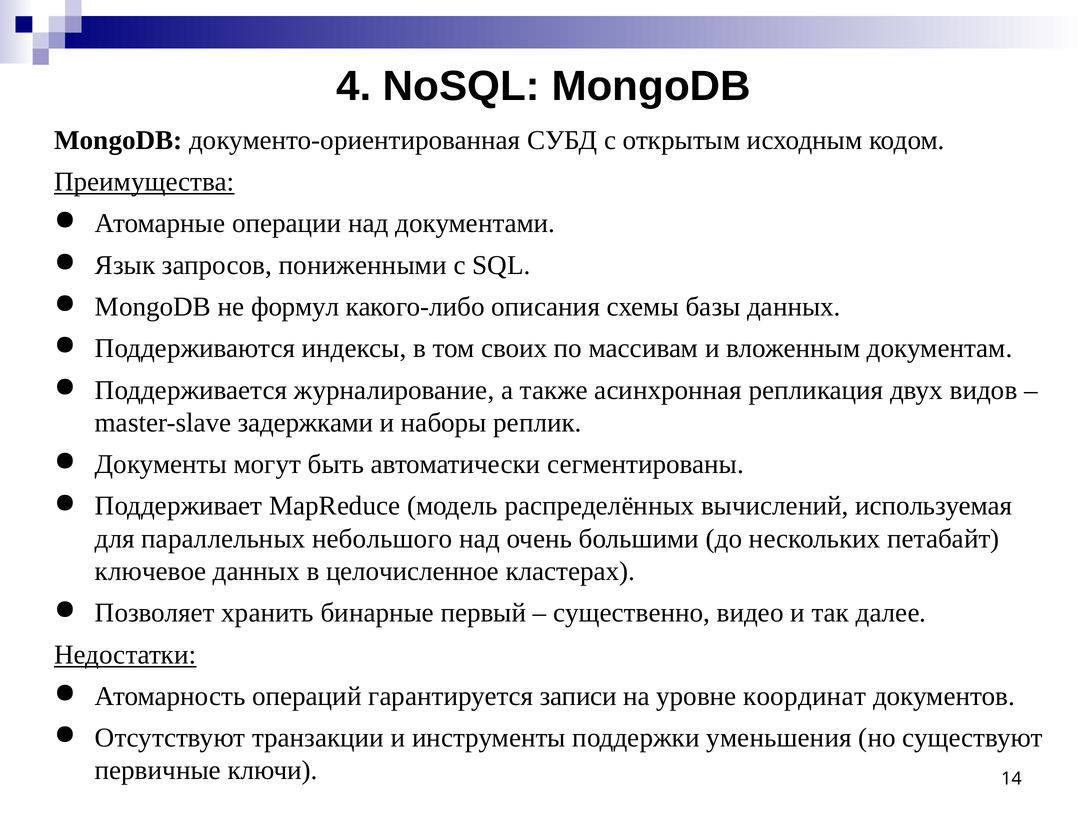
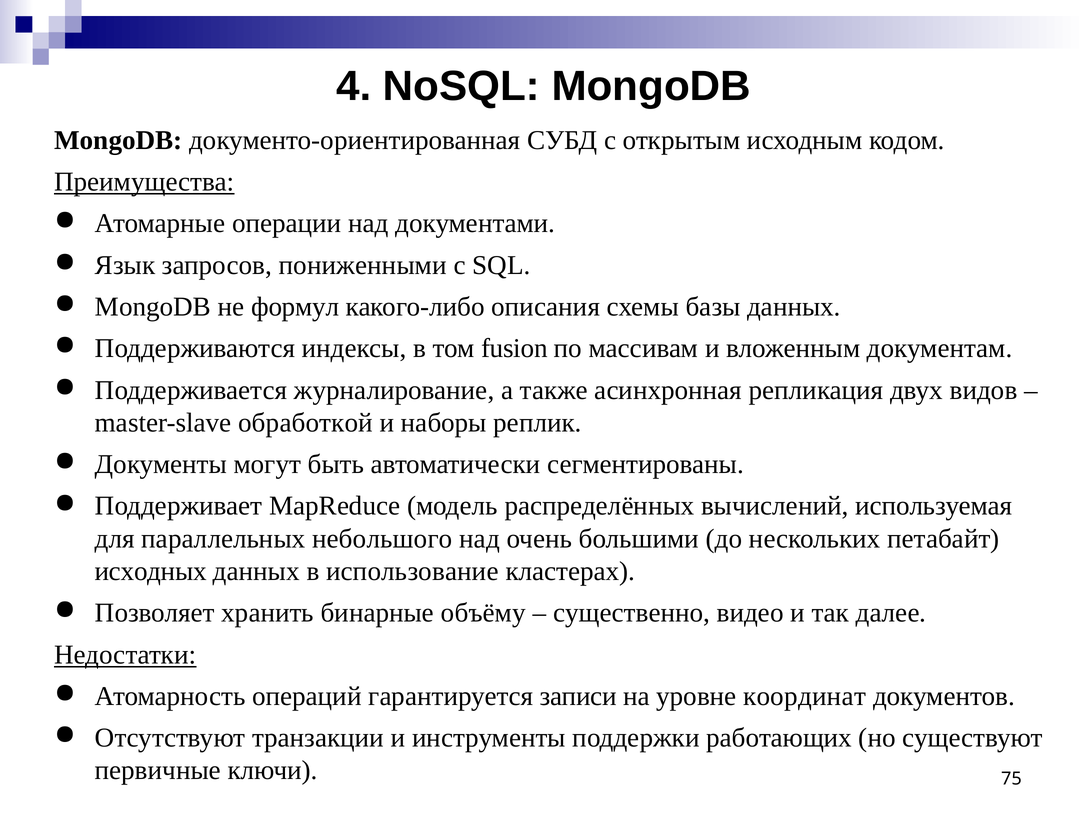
своих: своих -> fusion (514, 349)
задержками: задержками -> обработкой (306, 423)
ключевое: ключевое -> исходных (151, 571)
целочисленное: целочисленное -> использование (412, 571)
первый: первый -> объёму (483, 613)
уменьшения: уменьшения -> работающих (779, 738)
14: 14 -> 75 (1011, 779)
